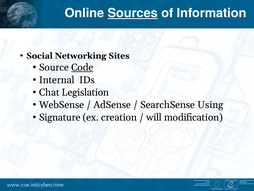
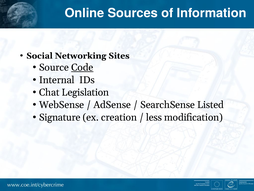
Sources underline: present -> none (133, 13)
Using: Using -> Listed (211, 105)
will: will -> less (154, 117)
